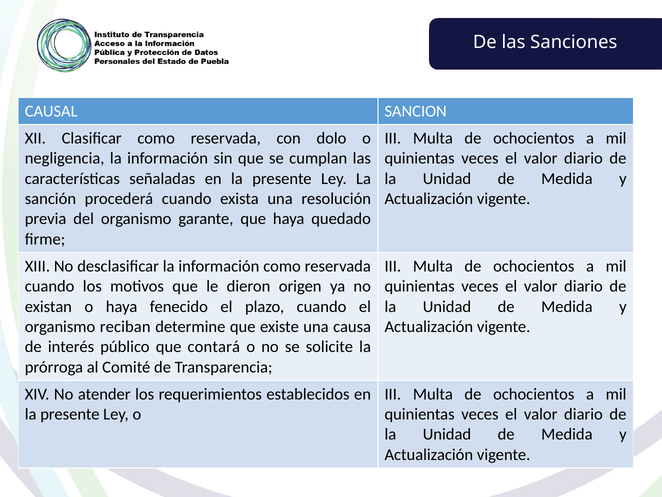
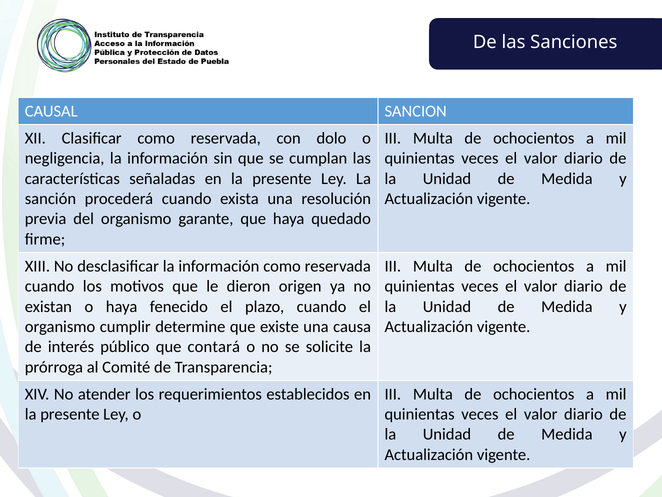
reciban: reciban -> cumplir (125, 326)
